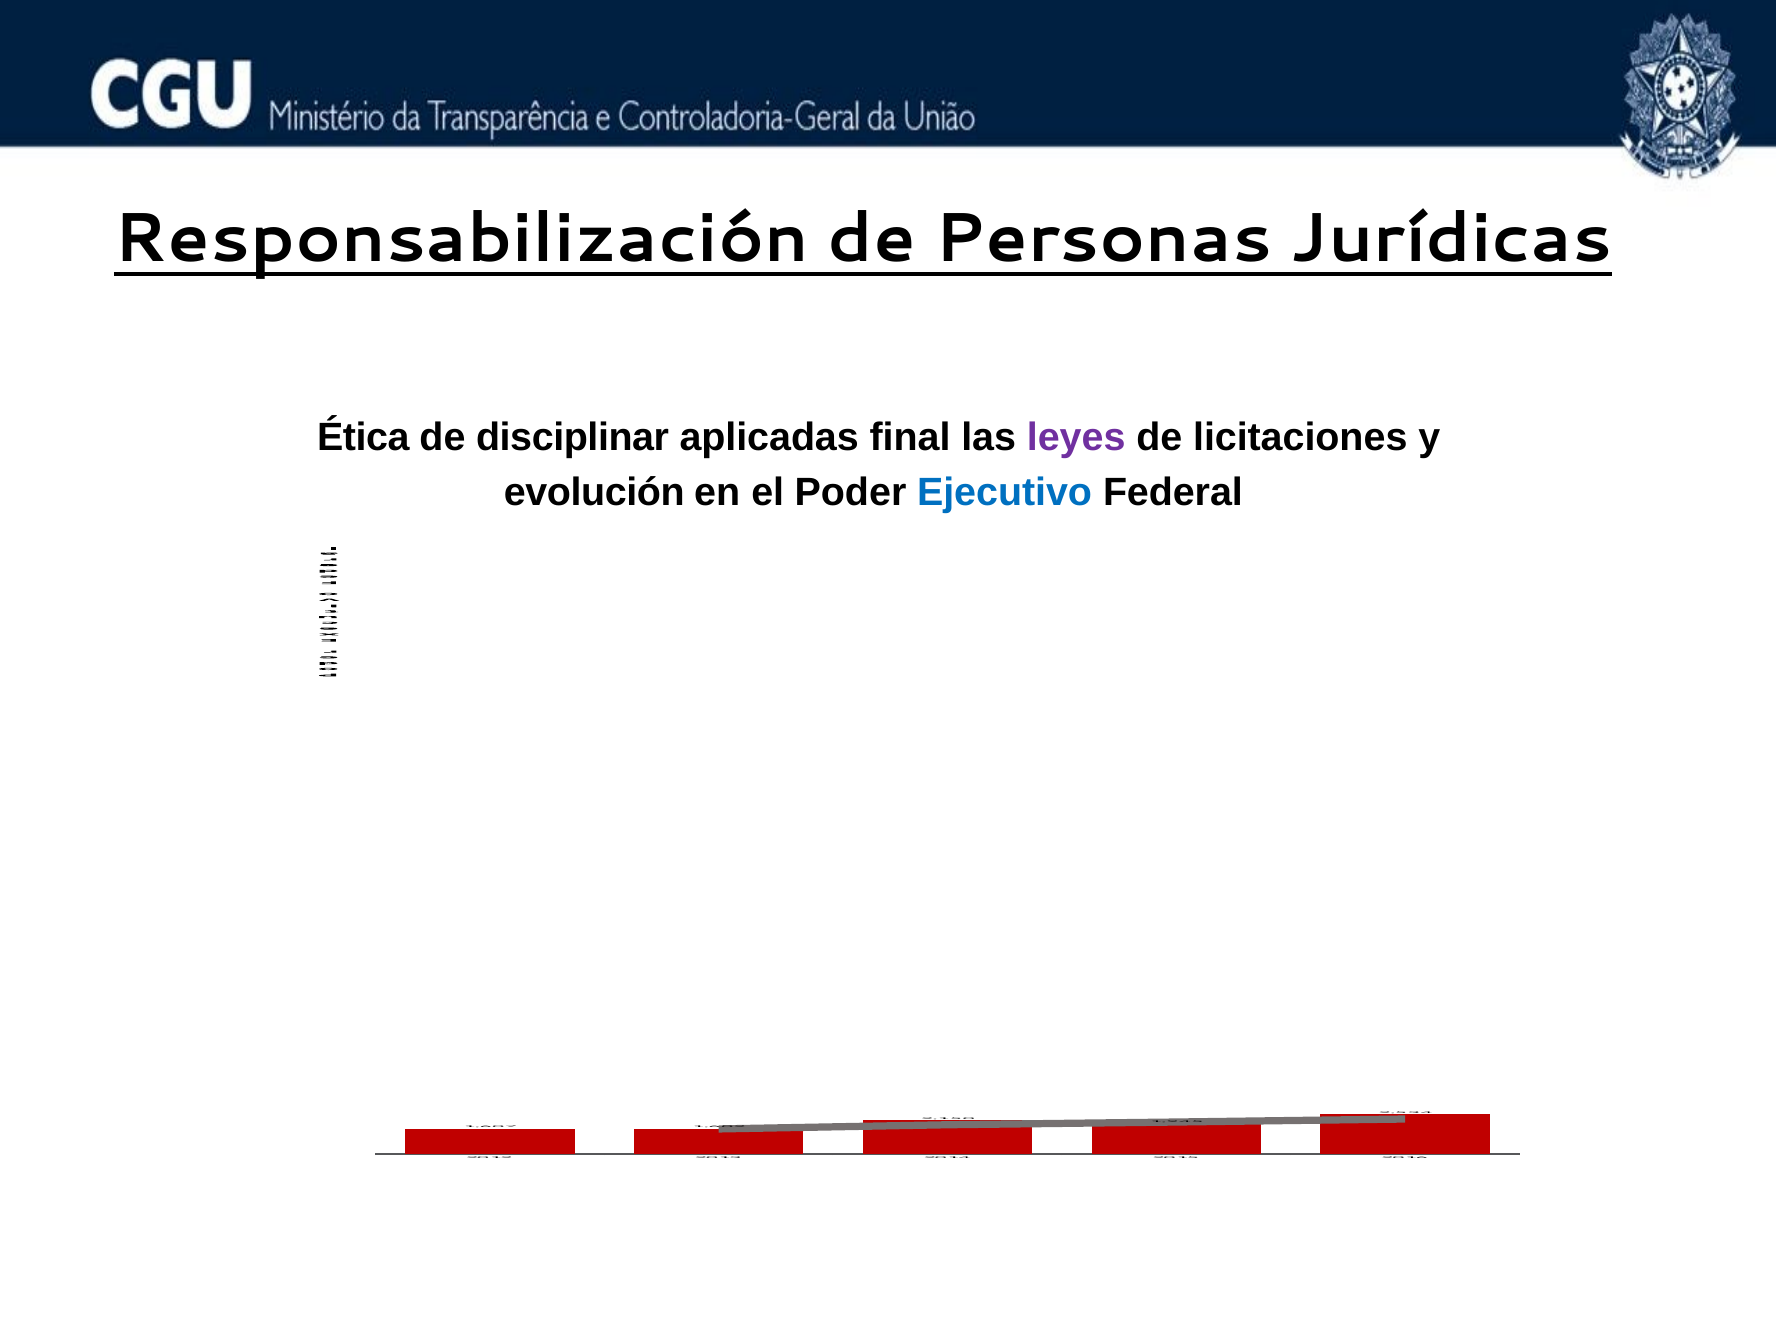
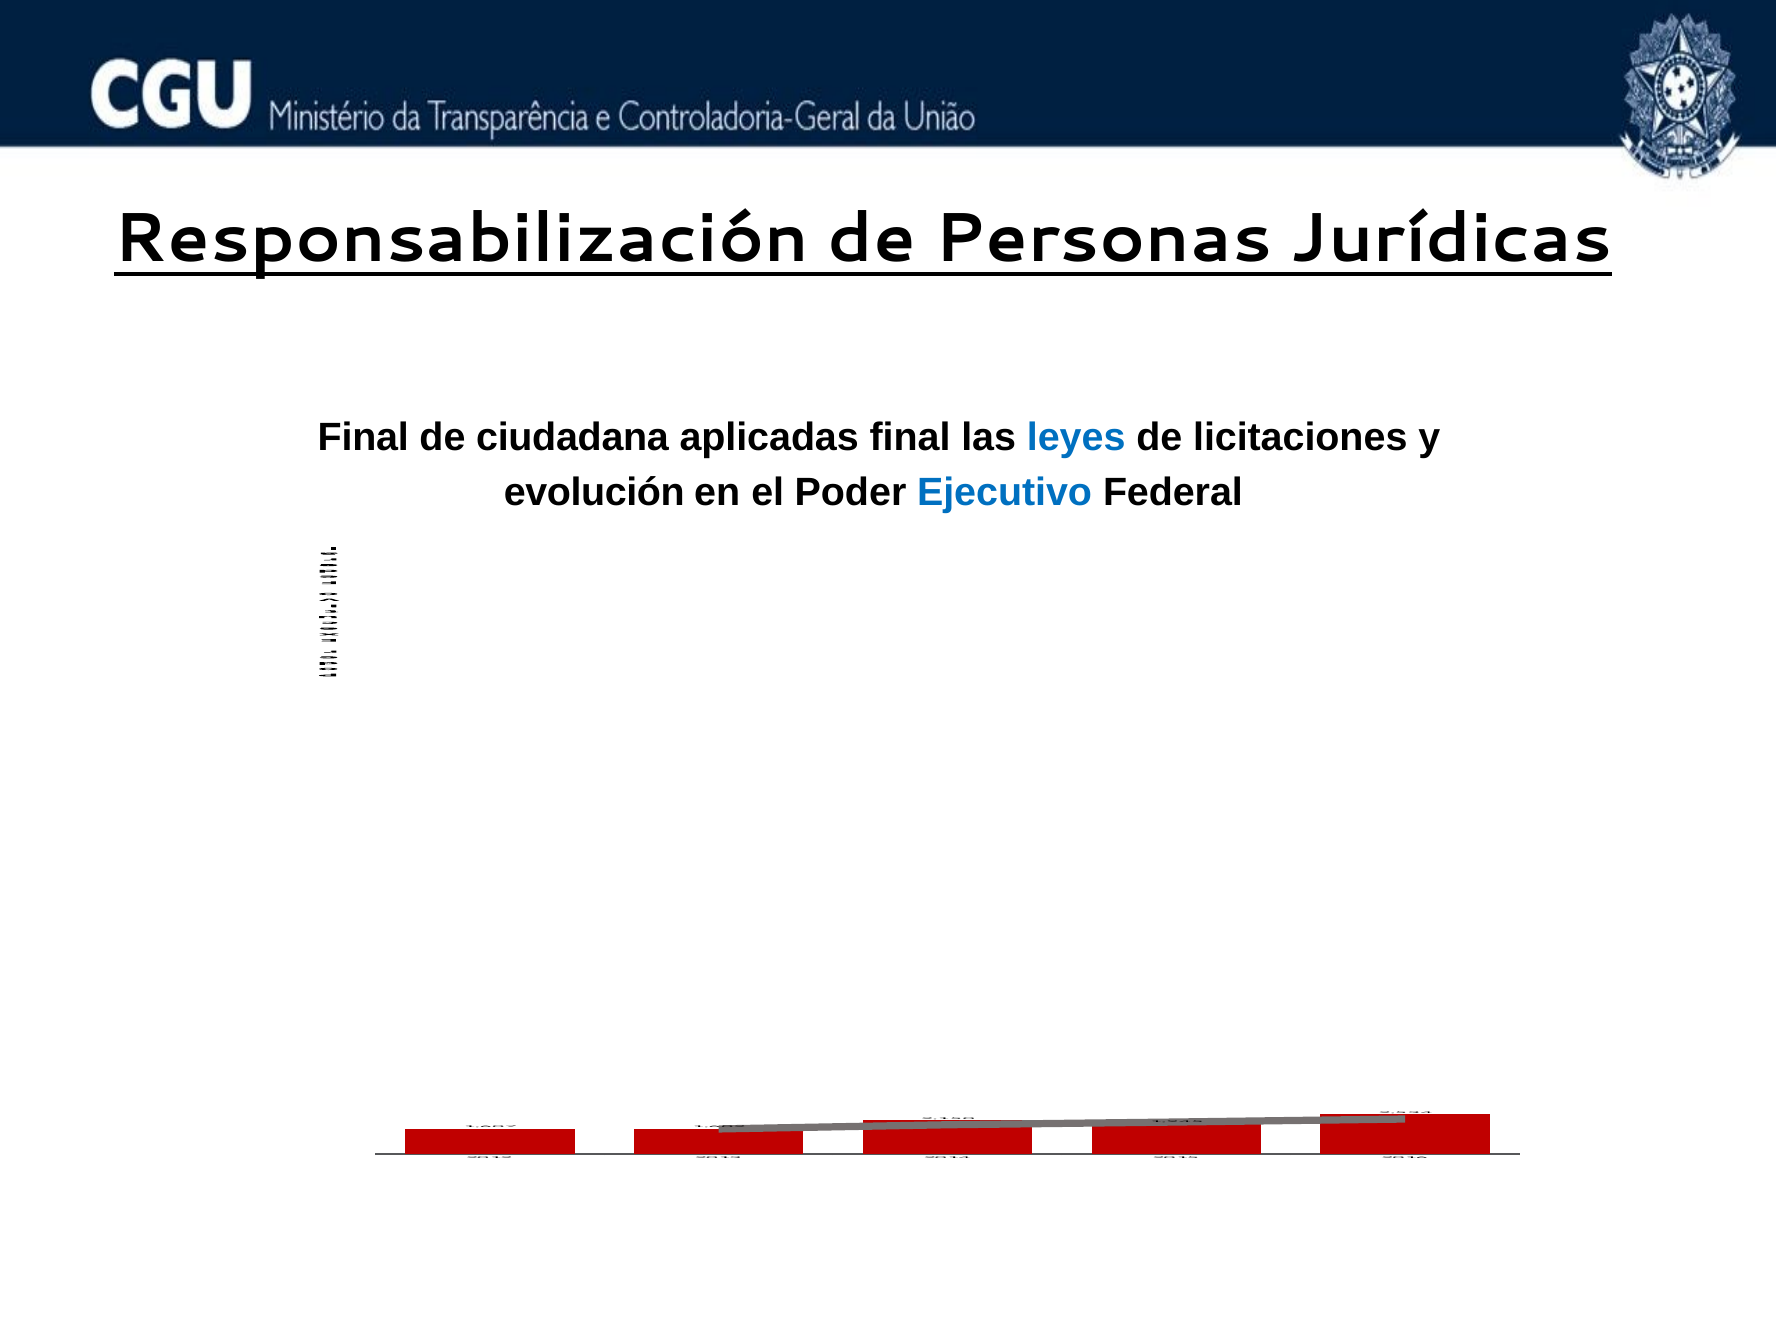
Ética: Ética -> Final (363, 438)
disciplinar: disciplinar -> ciudadana (572, 438)
leyes colour: purple -> blue (1076, 438)
